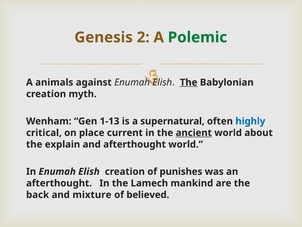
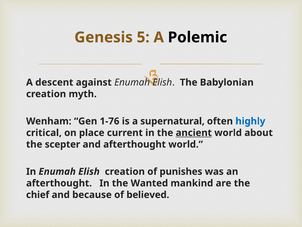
2: 2 -> 5 (143, 37)
Polemic colour: green -> black (198, 37)
animals: animals -> descent (54, 82)
The underline: present -> none (189, 82)
1-13: 1-13 -> 1-76 (110, 121)
explain: explain -> scepter (62, 144)
Lamech: Lamech -> Wanted (149, 183)
back: back -> chief (38, 194)
mixture: mixture -> because (92, 194)
